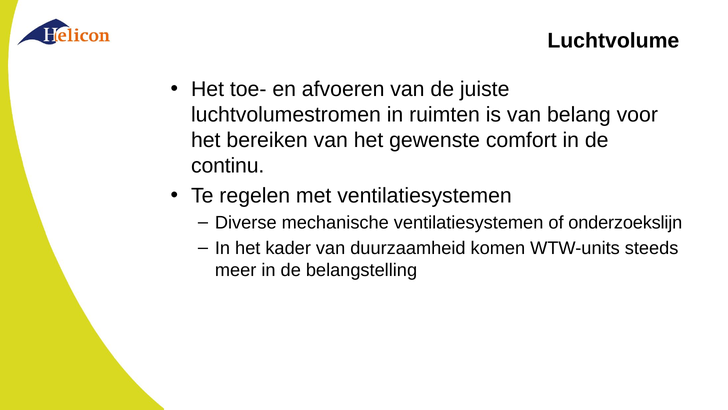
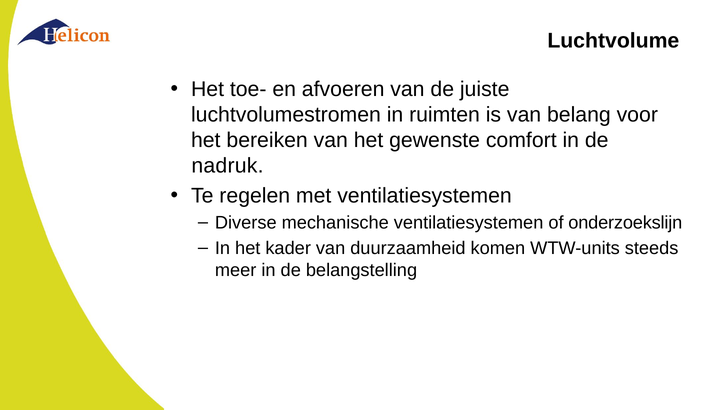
continu: continu -> nadruk (227, 166)
